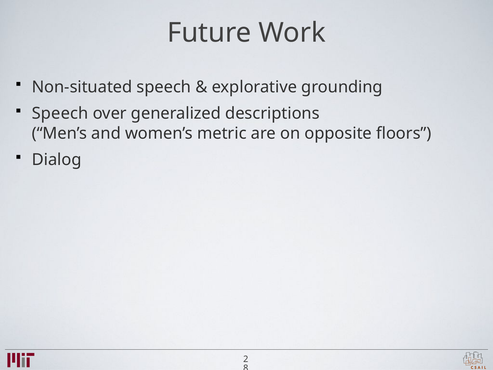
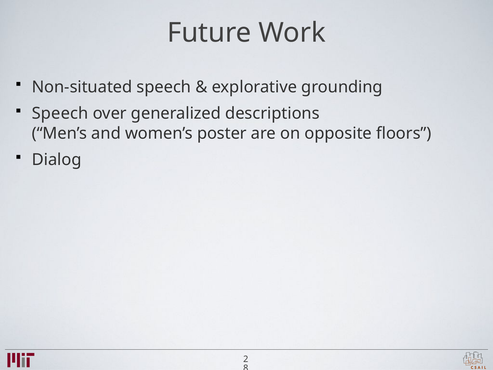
metric: metric -> poster (222, 133)
